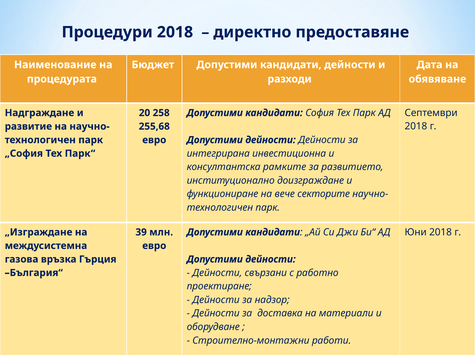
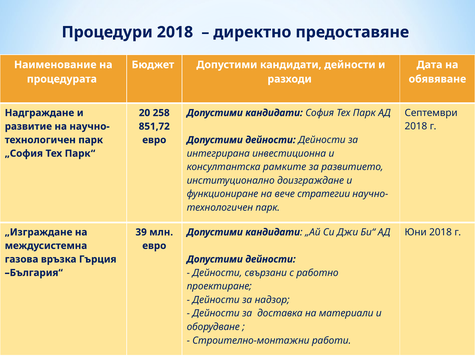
255,68: 255,68 -> 851,72 (154, 126)
секторите: секторите -> стратегии (324, 194)
